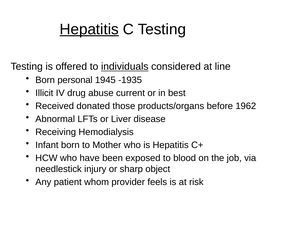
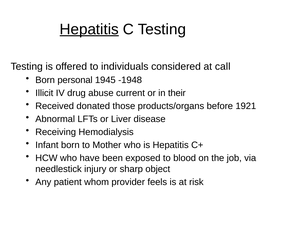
individuals underline: present -> none (125, 67)
line: line -> call (223, 67)
-1935: -1935 -> -1948 (130, 80)
best: best -> their (177, 93)
1962: 1962 -> 1921 (246, 106)
